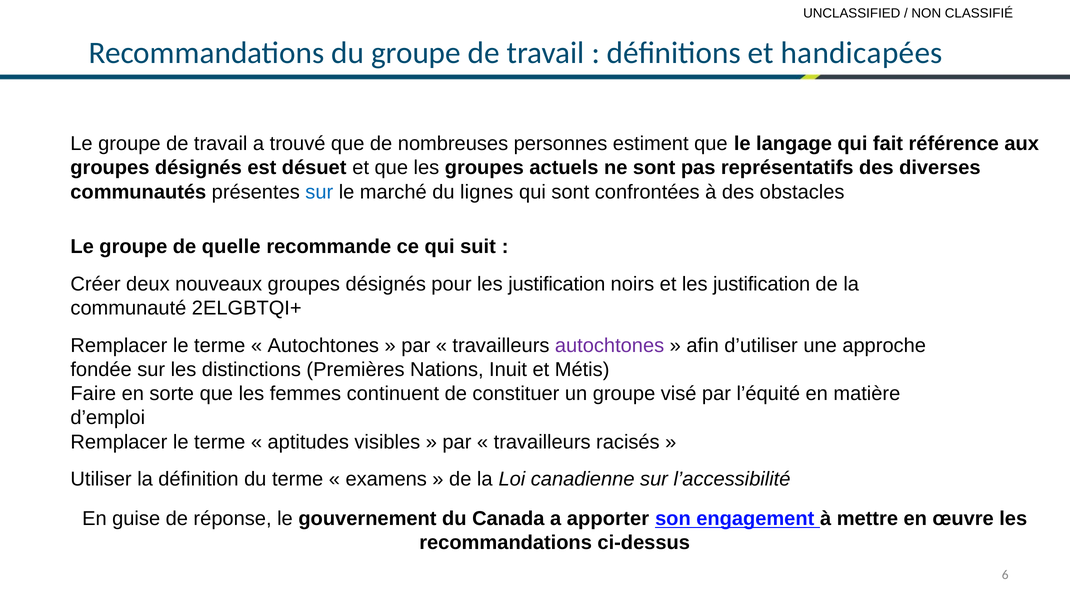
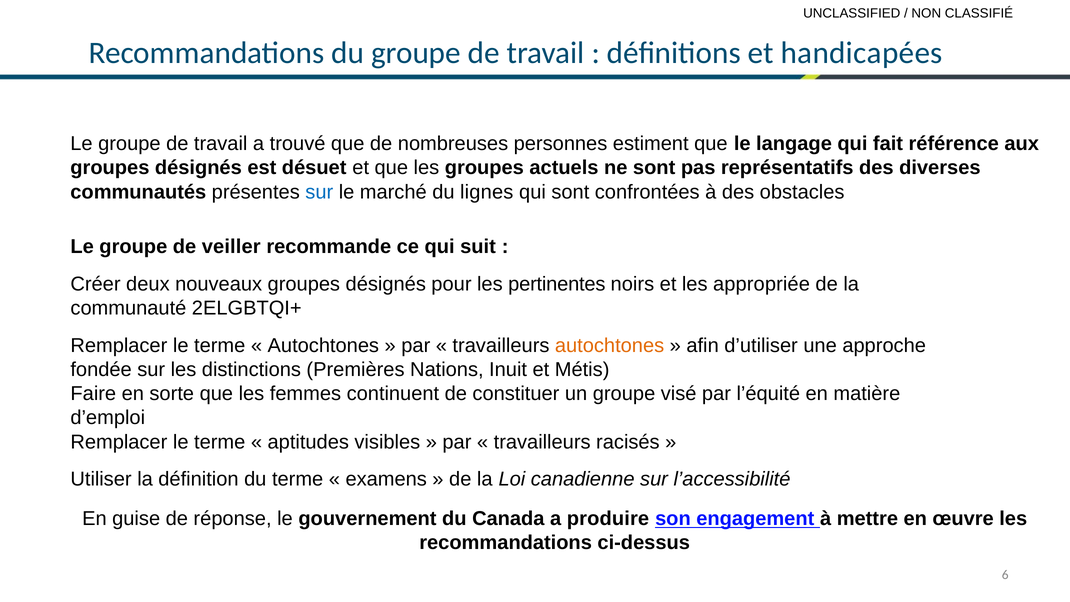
quelle: quelle -> veiller (231, 247)
pour les justification: justification -> pertinentes (557, 284)
et les justification: justification -> appropriée (761, 284)
autochtones colour: purple -> orange (610, 345)
apporter: apporter -> produire (608, 519)
